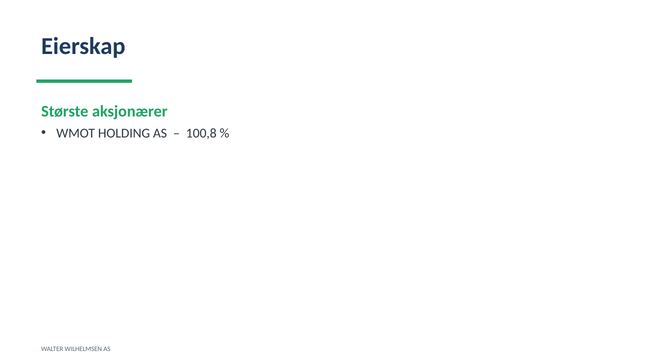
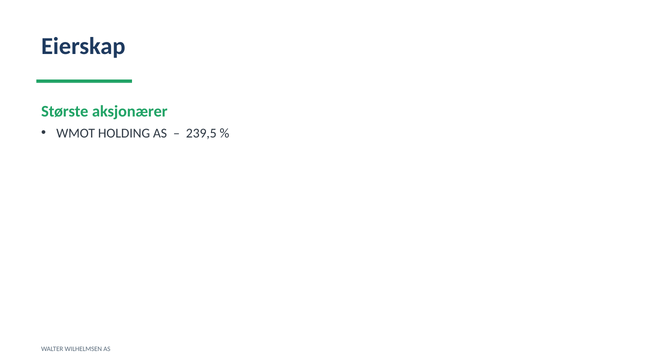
100,8: 100,8 -> 239,5 (201, 133)
